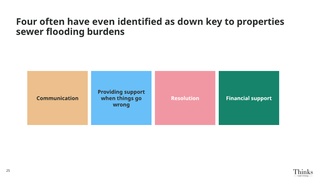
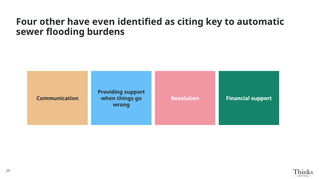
often: often -> other (52, 22)
down: down -> citing (190, 22)
properties: properties -> automatic (261, 22)
